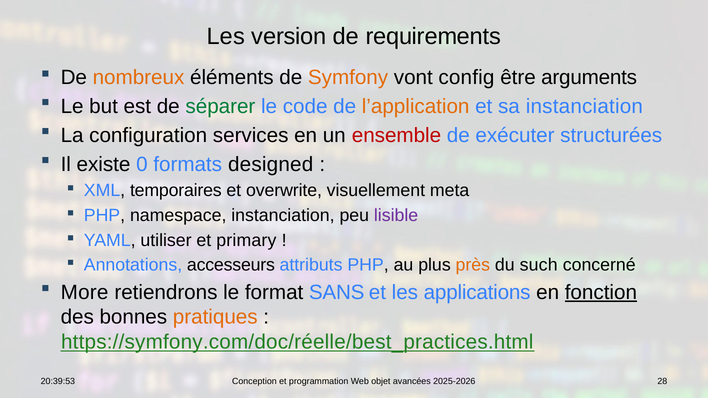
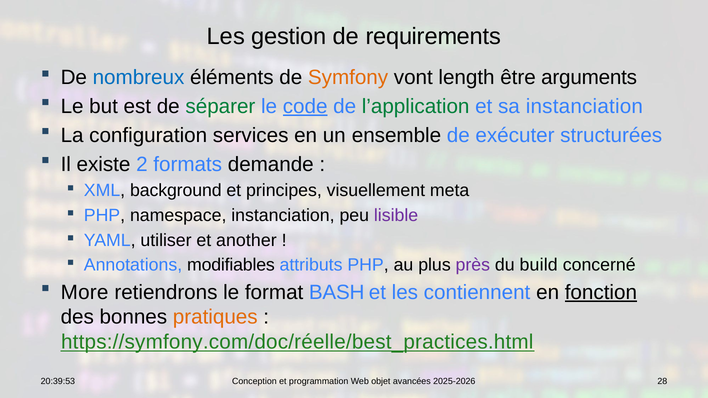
version: version -> gestion (289, 36)
nombreux colour: orange -> blue (138, 78)
config: config -> length (467, 78)
code underline: none -> present (305, 107)
l’application colour: orange -> green (416, 107)
ensemble colour: red -> black (396, 135)
0: 0 -> 2 (142, 164)
designed: designed -> demande (271, 164)
temporaires: temporaires -> background (176, 191)
overwrite: overwrite -> principes (284, 191)
primary: primary -> another (246, 240)
accesseurs: accesseurs -> modifiables (231, 265)
près colour: orange -> purple (473, 265)
such: such -> build (539, 265)
SANS: SANS -> BASH (337, 292)
applications: applications -> contiennent (477, 292)
